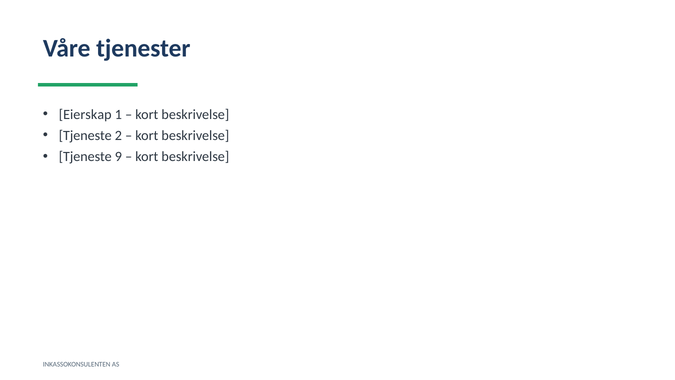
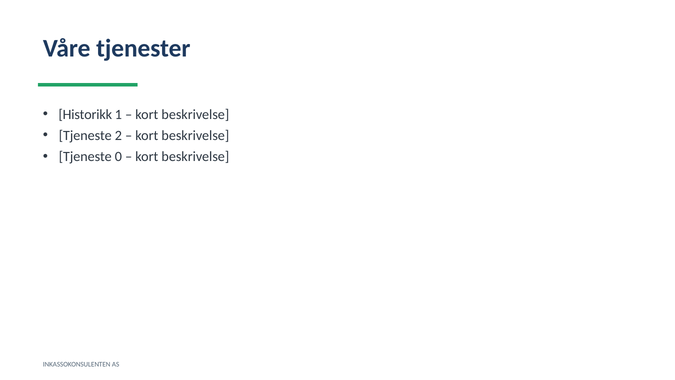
Eierskap: Eierskap -> Historikk (85, 114)
9: 9 -> 0 (118, 157)
